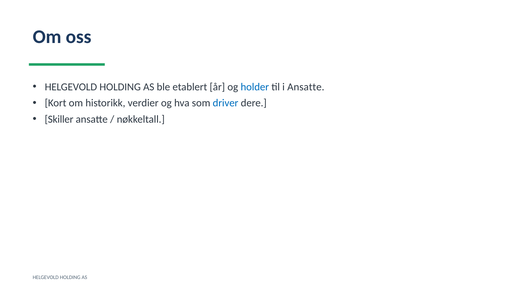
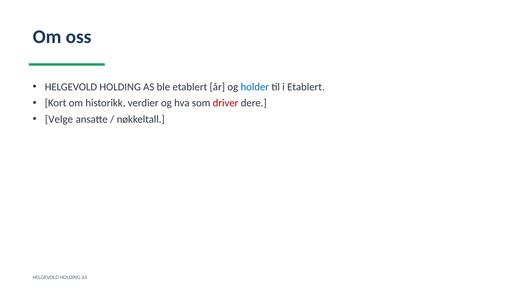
i Ansatte: Ansatte -> Etablert (306, 87)
driver colour: blue -> red (226, 103)
Skiller: Skiller -> Velge (59, 119)
